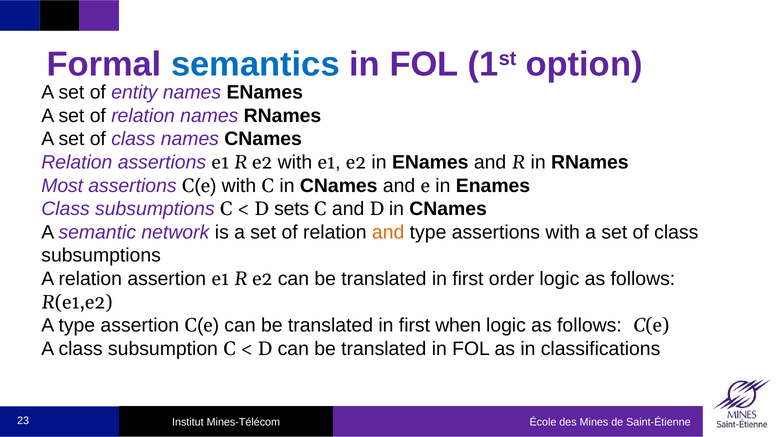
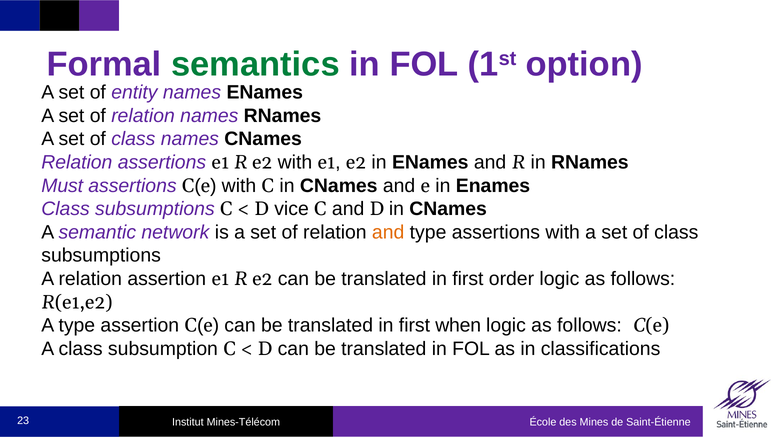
semantics colour: blue -> green (255, 64)
Most: Most -> Must (62, 185)
sets: sets -> vice (292, 209)
